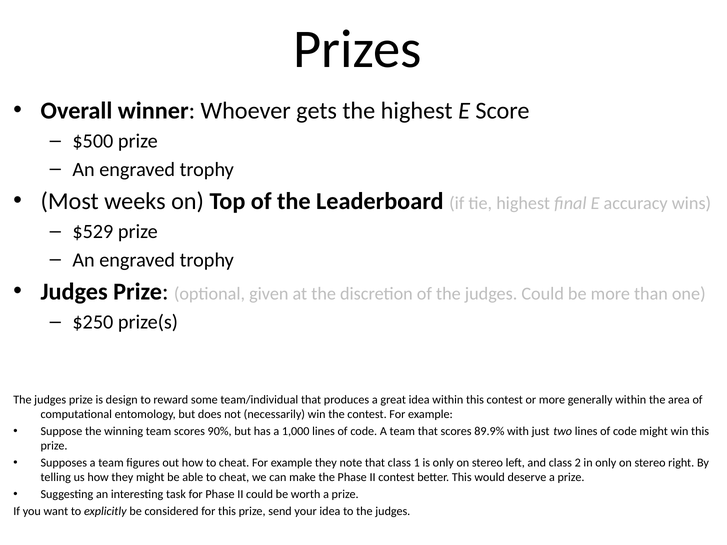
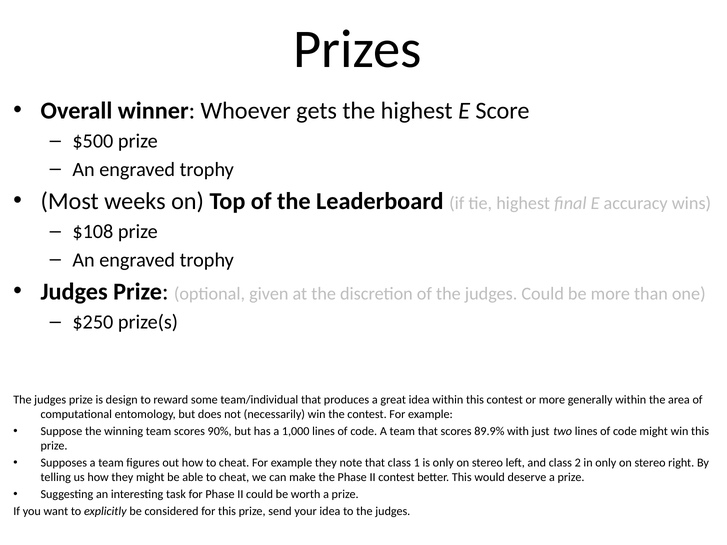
$529: $529 -> $108 (93, 232)
